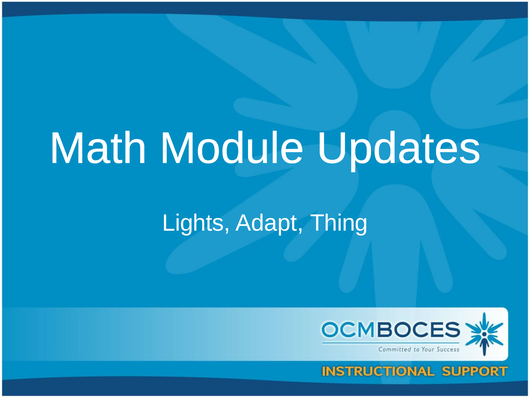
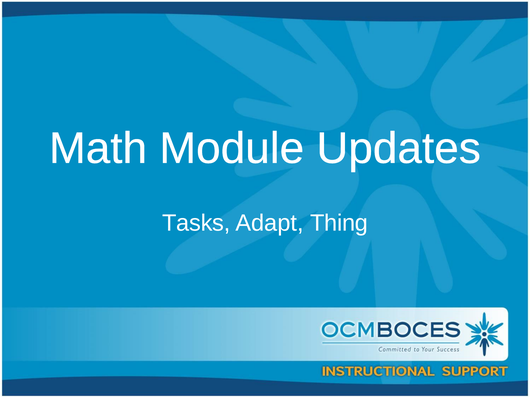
Lights: Lights -> Tasks (196, 223)
